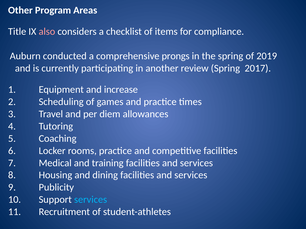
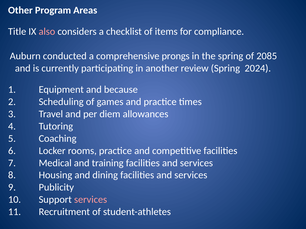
2019: 2019 -> 2085 (267, 56)
2017: 2017 -> 2024 (258, 68)
increase: increase -> because (121, 90)
services colour: light blue -> pink (91, 200)
